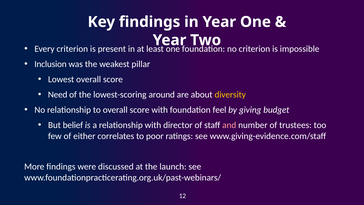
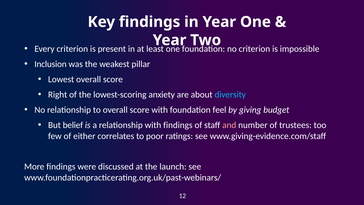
Need: Need -> Right (58, 95)
around: around -> anxiety (162, 95)
diversity colour: yellow -> light blue (230, 95)
with director: director -> findings (178, 125)
